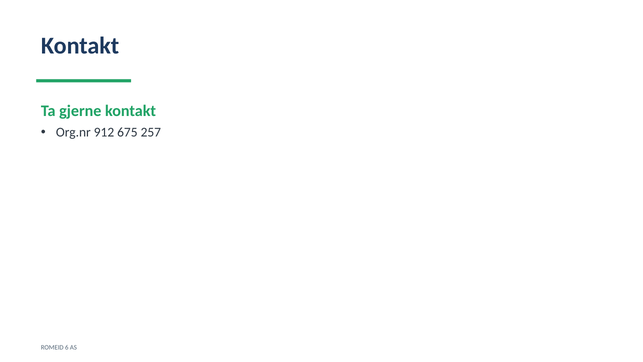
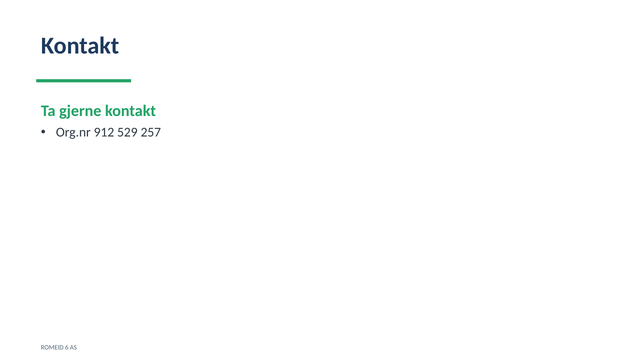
675: 675 -> 529 (127, 132)
